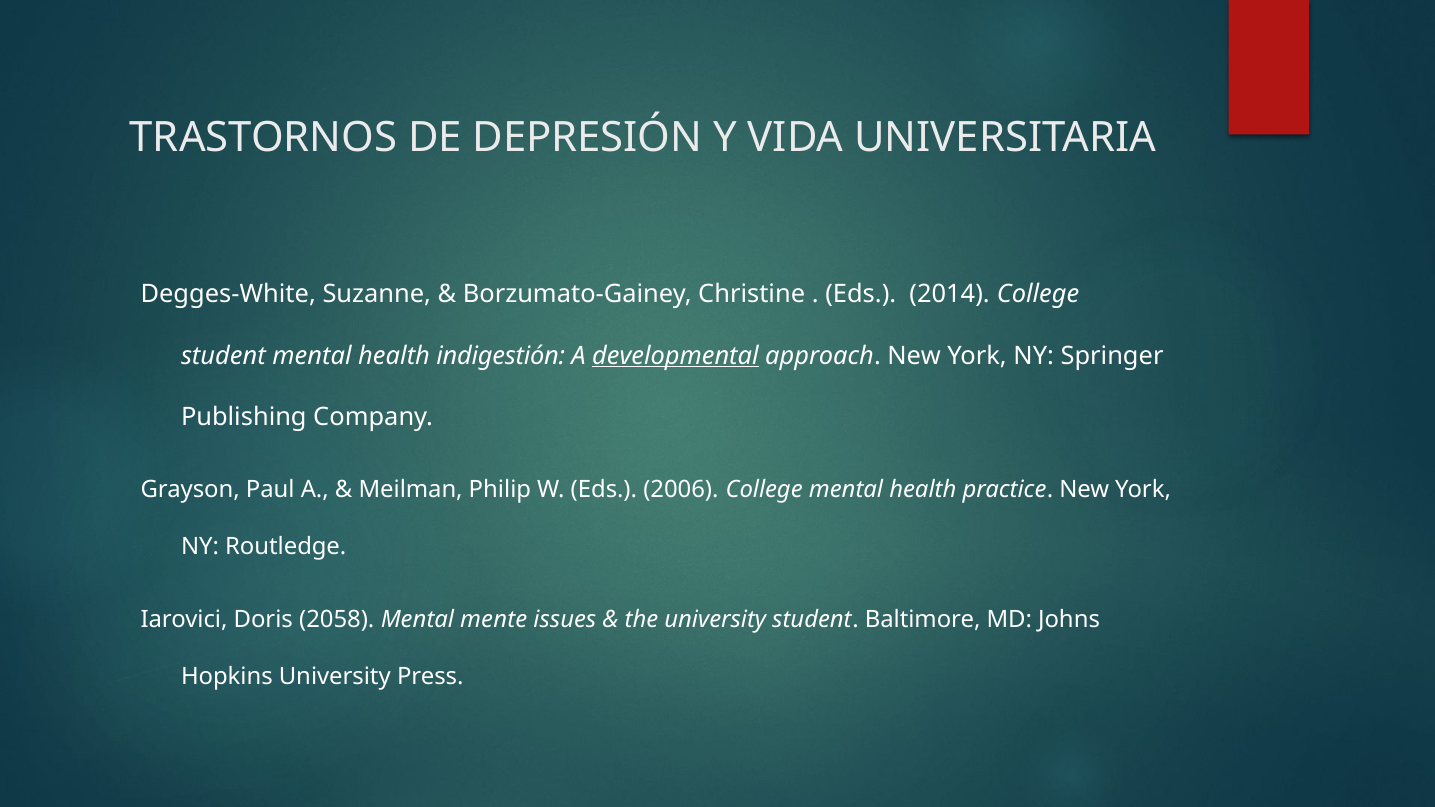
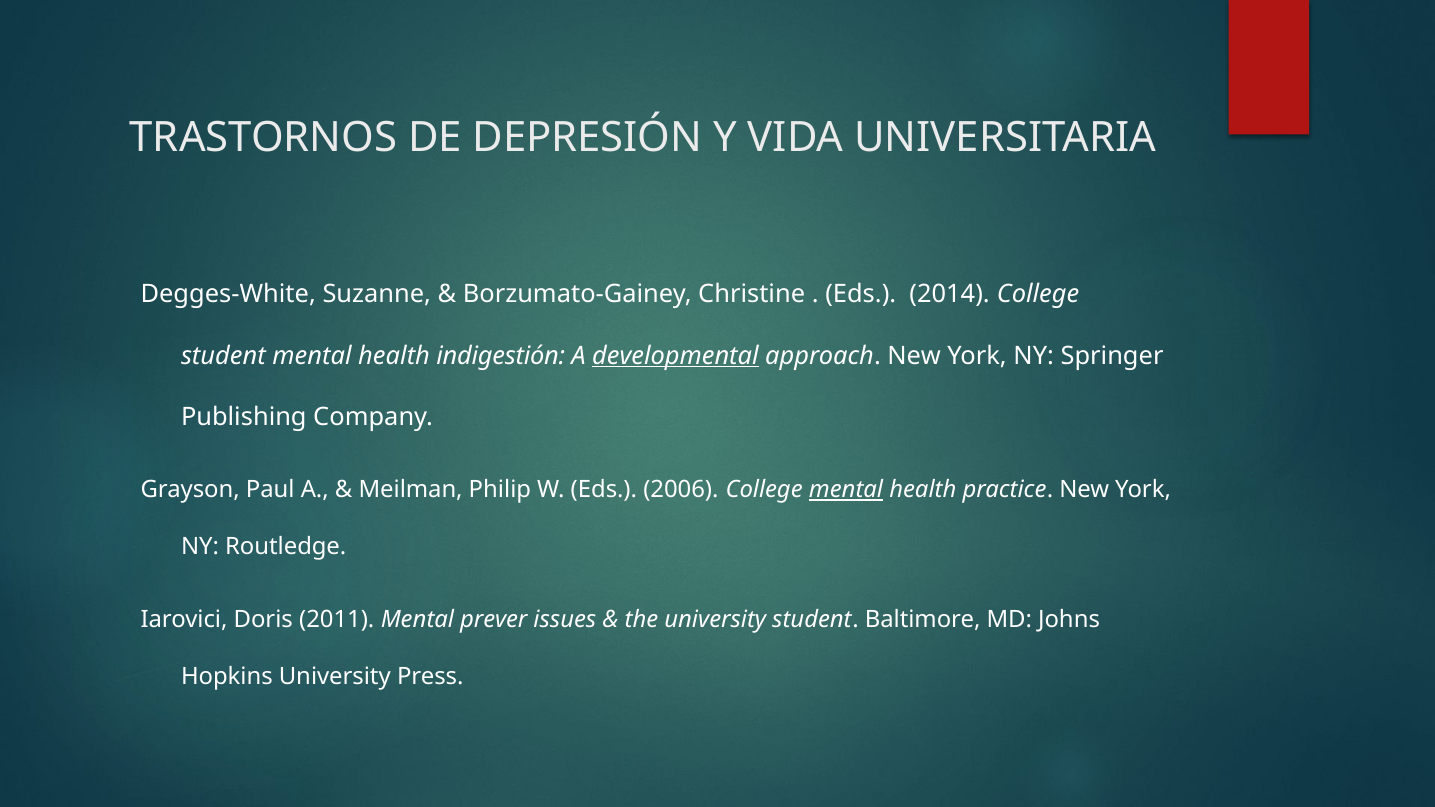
mental underline: none -> present (846, 490)
2058: 2058 -> 2011 (337, 619)
mente: mente -> prever (494, 619)
